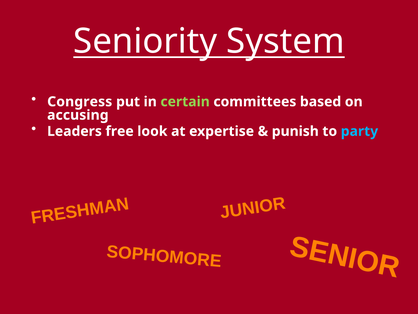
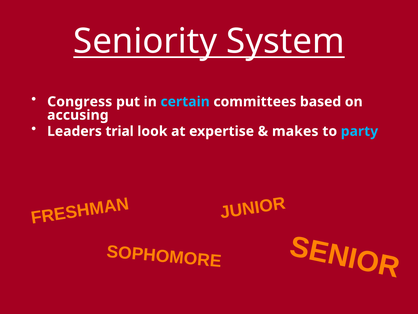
certain colour: light green -> light blue (185, 102)
free: free -> trial (120, 131)
punish: punish -> makes (295, 131)
